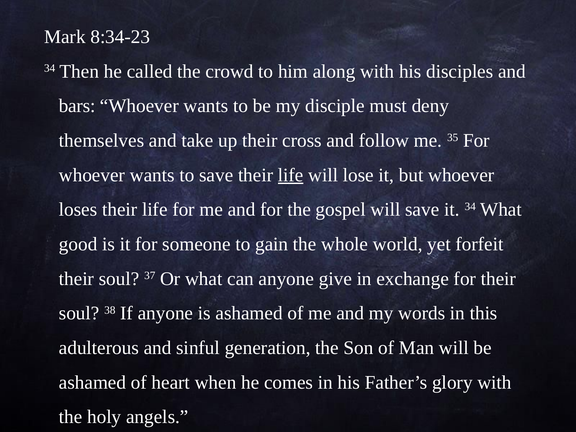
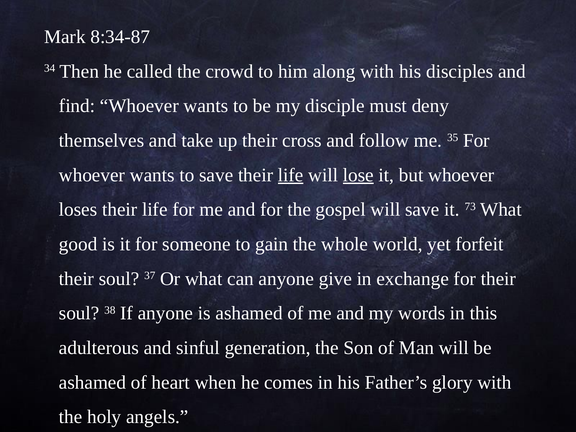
8:34-23: 8:34-23 -> 8:34-87 (120, 37)
bars: bars -> find (77, 106)
lose underline: none -> present (358, 175)
it 34: 34 -> 73 (470, 207)
